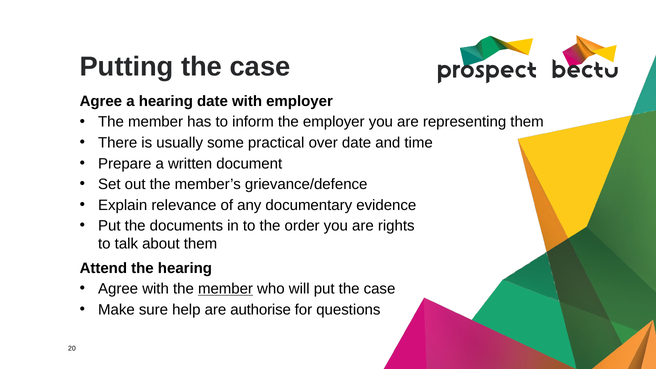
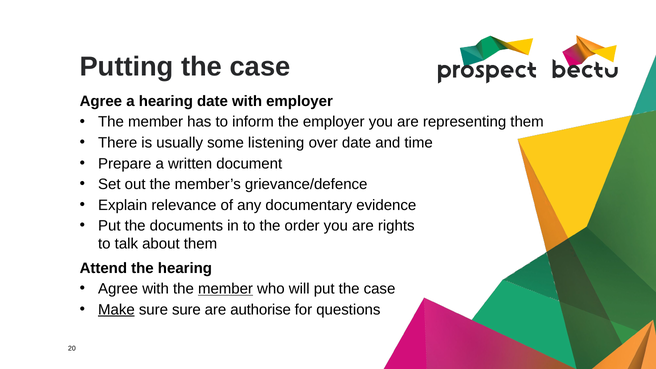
practical: practical -> listening (276, 143)
Make underline: none -> present (116, 310)
sure help: help -> sure (186, 310)
